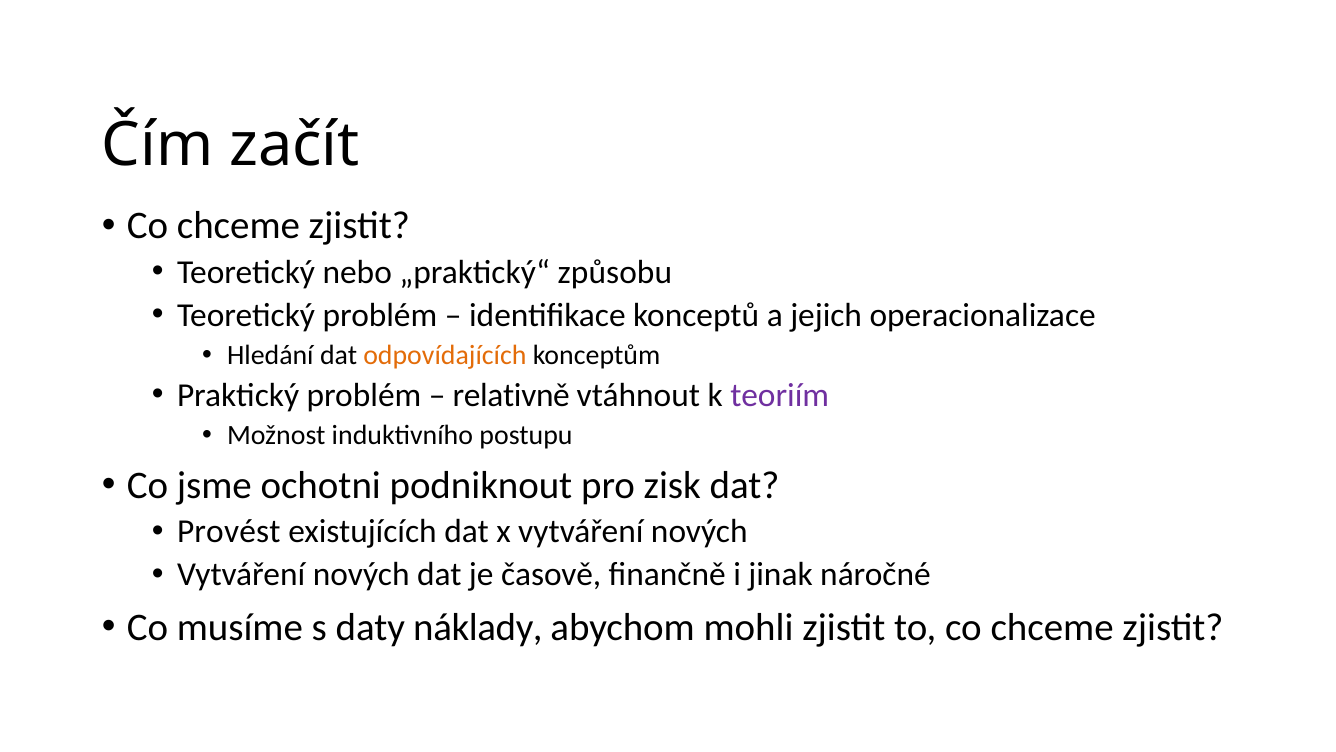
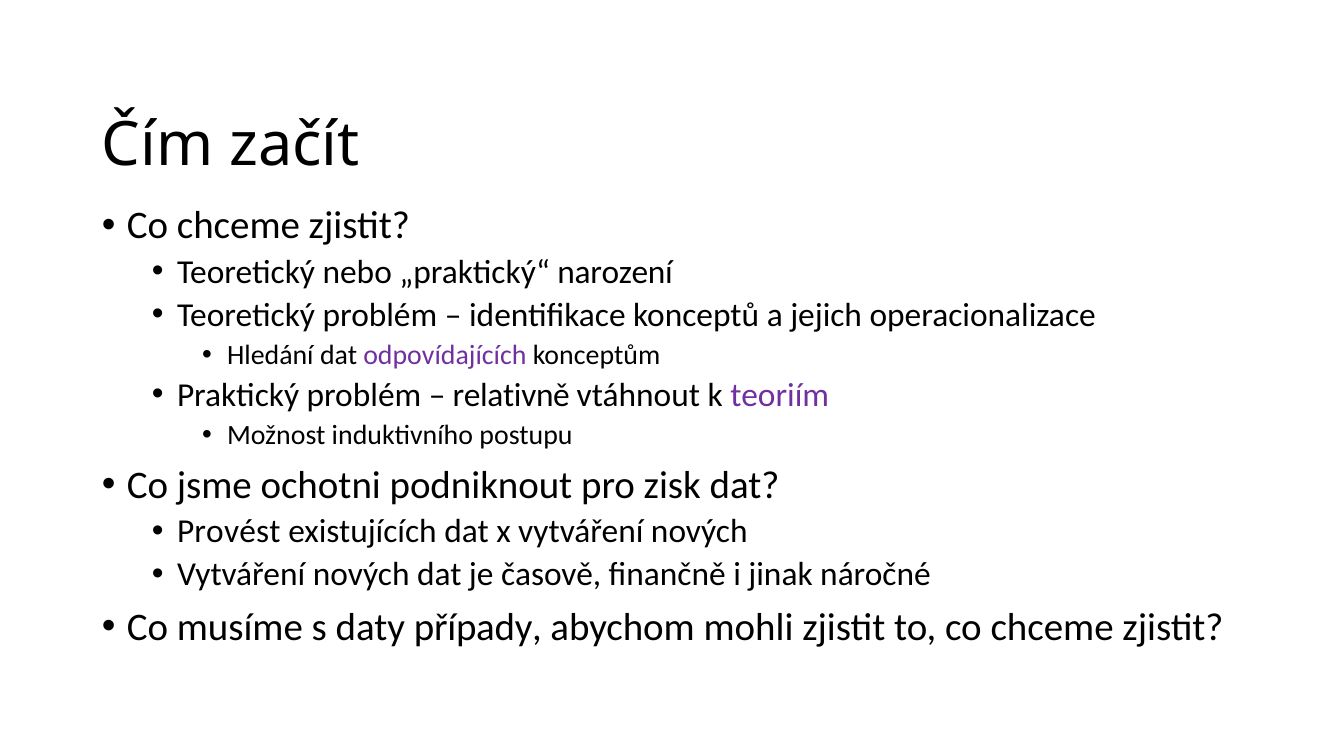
způsobu: způsobu -> narození (615, 272)
odpovídajících colour: orange -> purple (445, 355)
náklady: náklady -> případy (478, 627)
